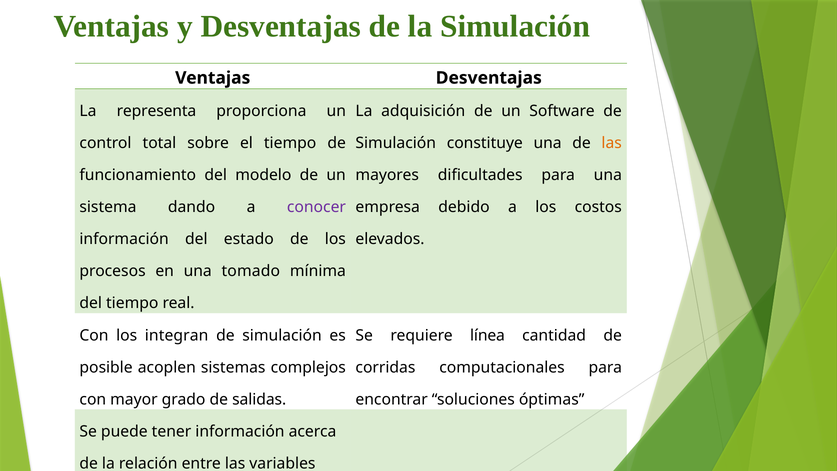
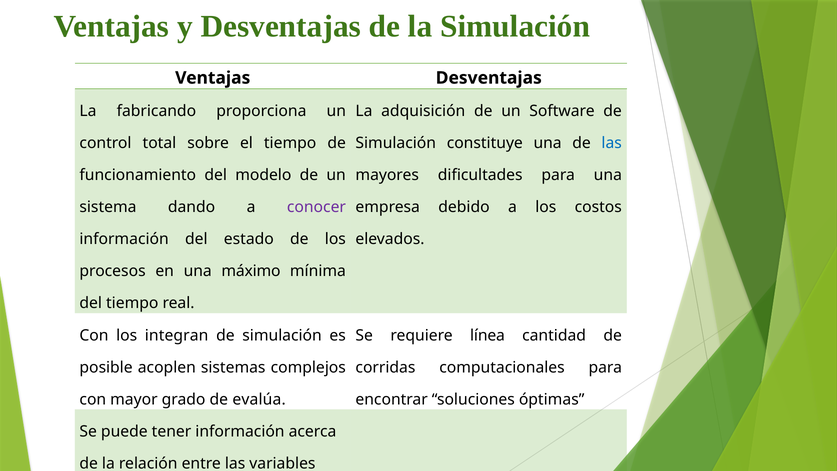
representa: representa -> fabricando (156, 111)
las colour: orange -> blue (612, 143)
tomado: tomado -> máximo (251, 271)
salidas: salidas -> evalúa (259, 399)
